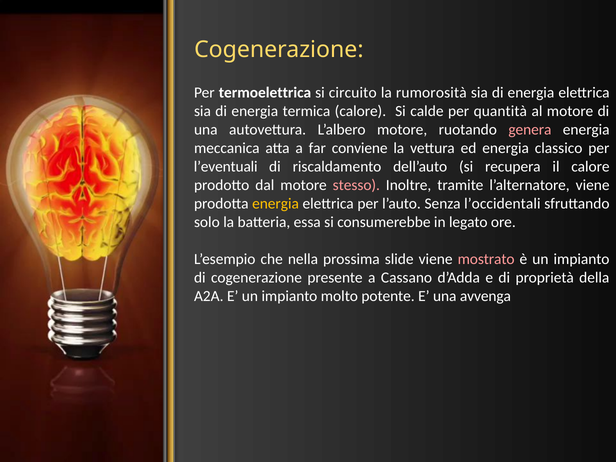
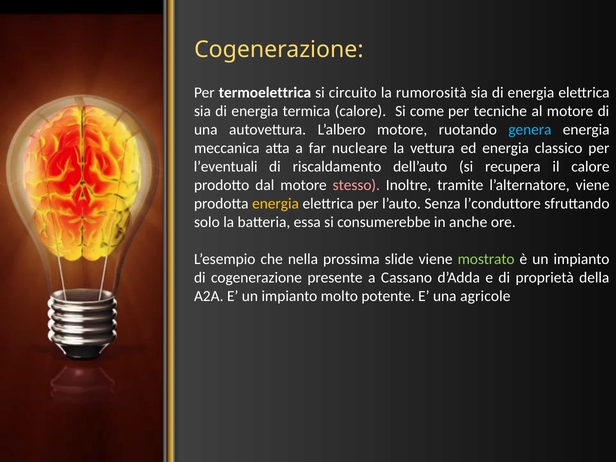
calde: calde -> come (427, 111)
quantità: quantità -> tecniche (500, 111)
genera colour: pink -> light blue (530, 130)
conviene: conviene -> nucleare (360, 148)
l’occidentali: l’occidentali -> l’conduttore (502, 204)
legato: legato -> anche (468, 222)
mostrato colour: pink -> light green (486, 259)
avvenga: avvenga -> agricole (485, 296)
